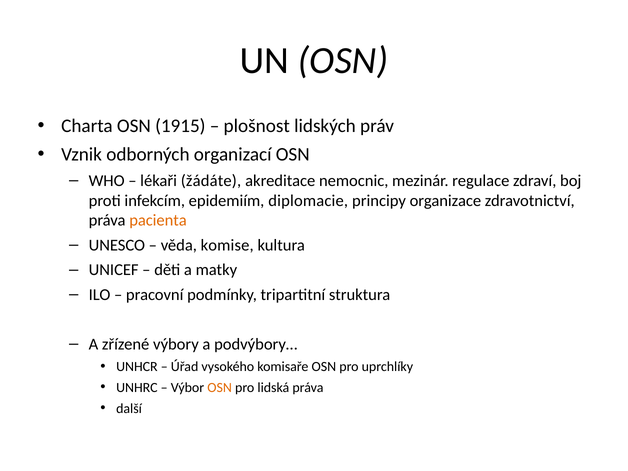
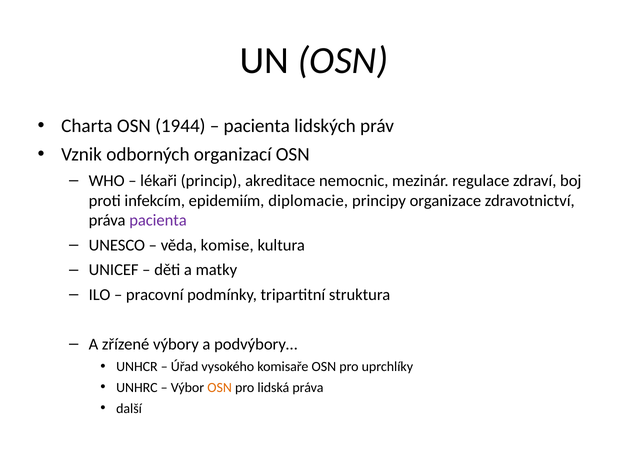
1915: 1915 -> 1944 (180, 126)
plošnost: plošnost -> pacienta (257, 126)
žádáte: žádáte -> princip (211, 181)
pacienta colour: orange -> purple (158, 220)
